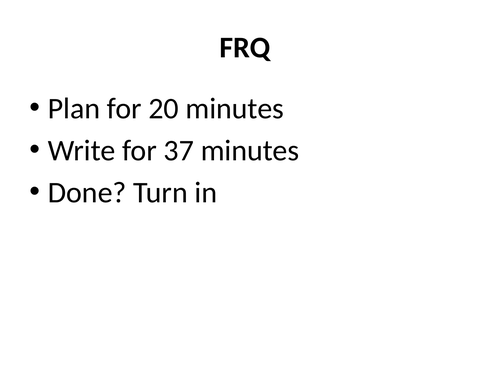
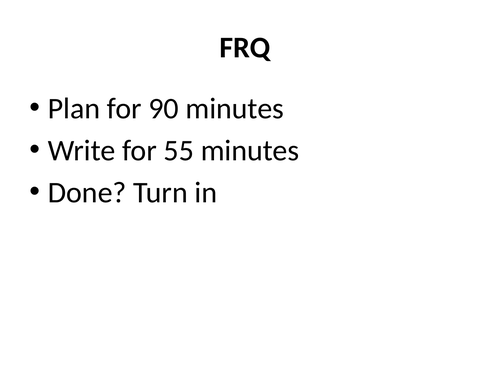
20: 20 -> 90 (164, 108)
37: 37 -> 55 (179, 150)
